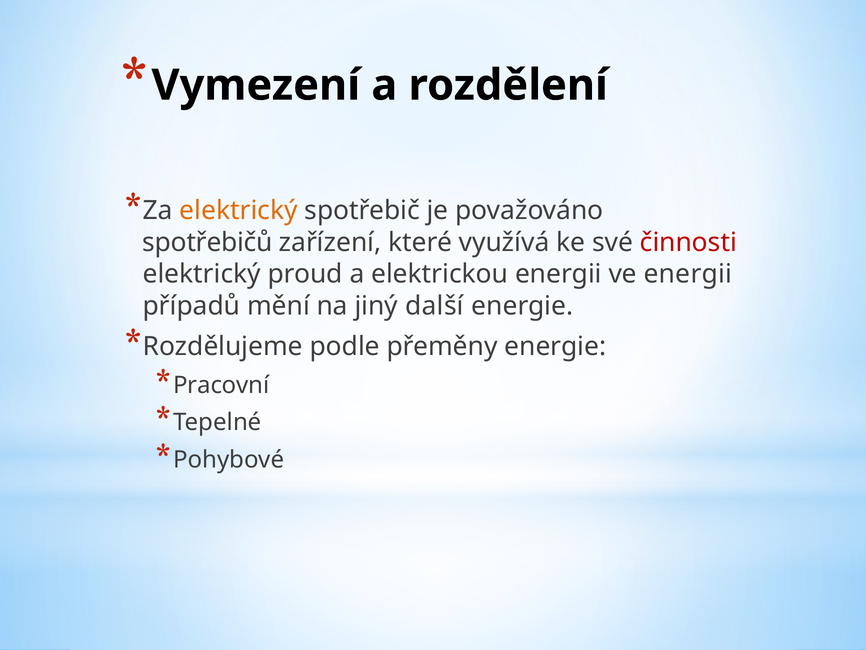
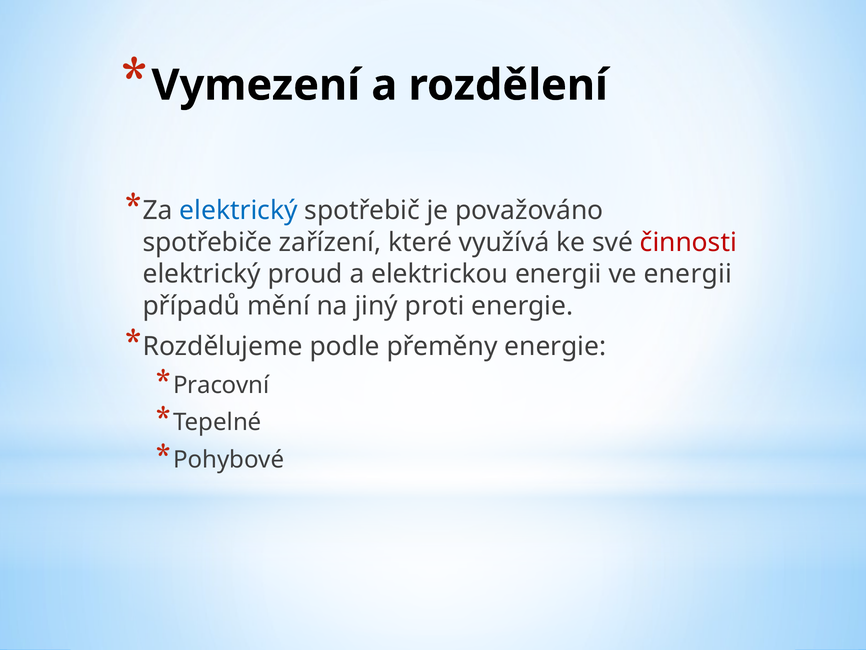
elektrický colour: orange -> blue (239, 210)
spotřebičů: spotřebičů -> spotřebiče (207, 242)
další: další -> proti (435, 306)
